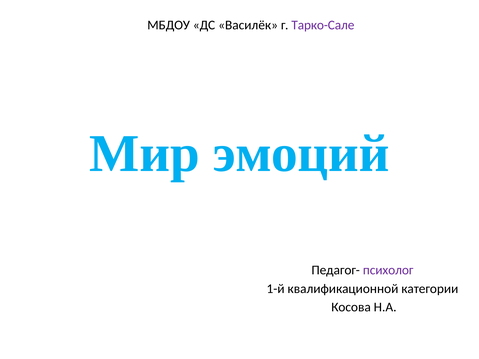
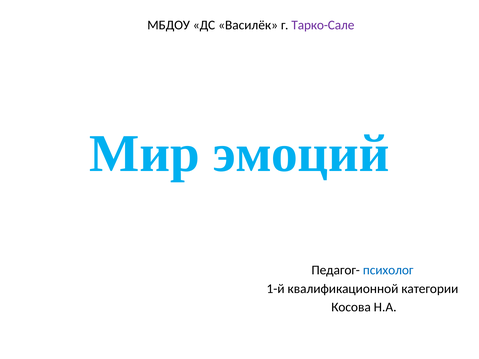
психолог colour: purple -> blue (388, 270)
